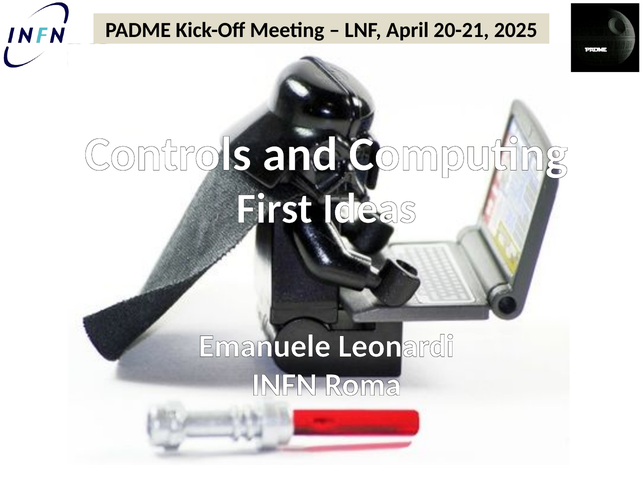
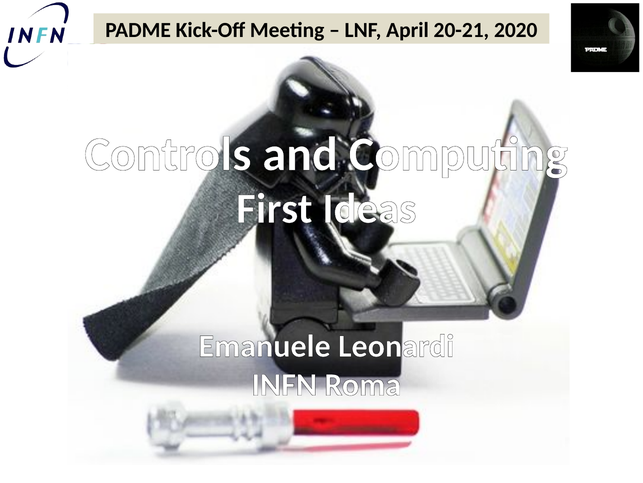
2025: 2025 -> 2020 (516, 30)
